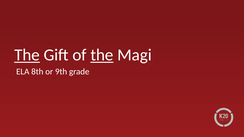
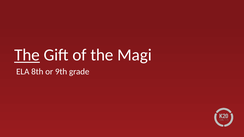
the underline: present -> none (102, 55)
